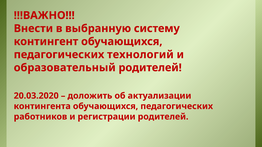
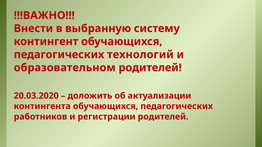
образовательный: образовательный -> образовательном (65, 68)
